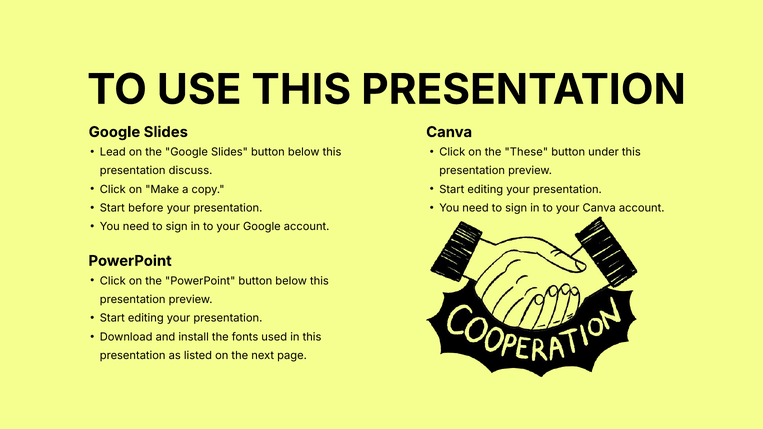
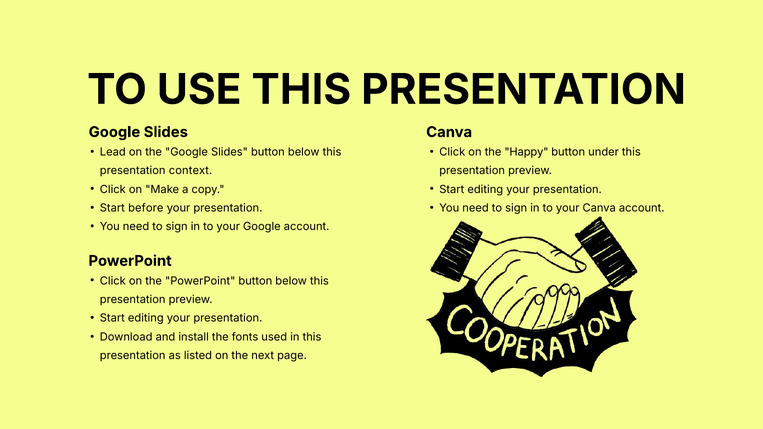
These: These -> Happy (526, 152)
discuss: discuss -> context (191, 171)
